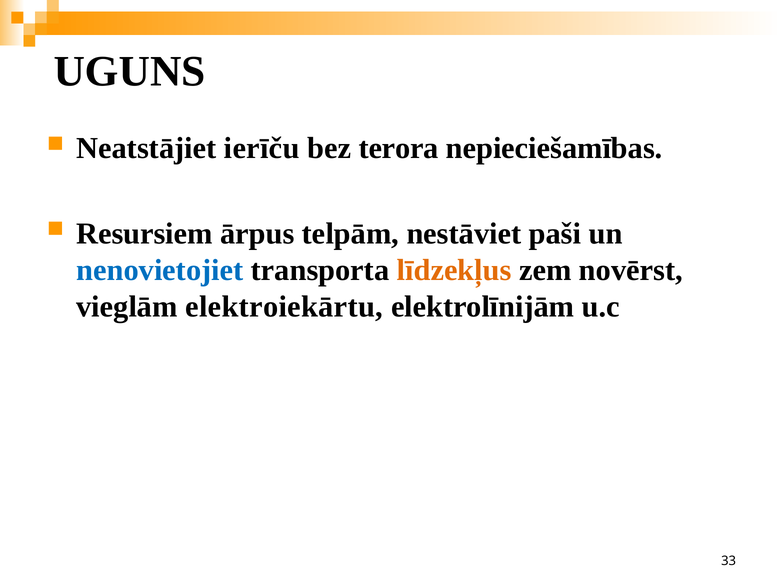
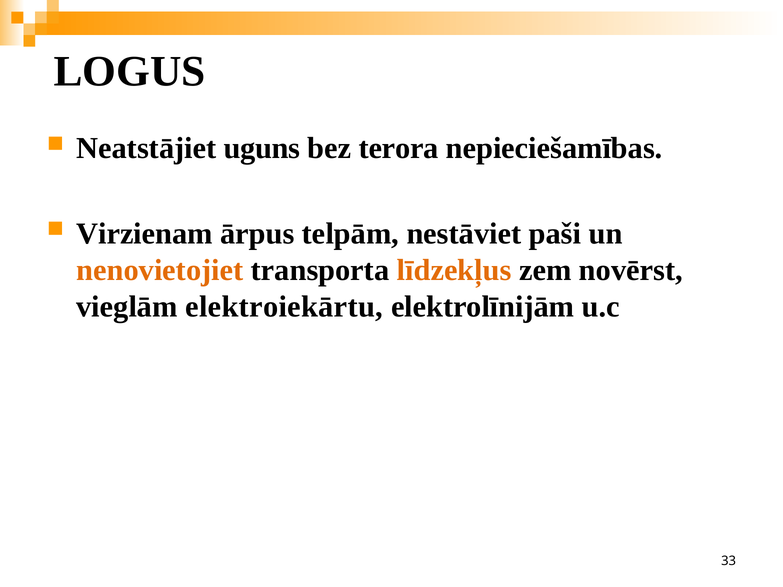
UGUNS: UGUNS -> LOGUS (130, 72)
ierīču: ierīču -> uguns (262, 148)
Resursiem: Resursiem -> Virzienam (144, 234)
nenovietojiet colour: blue -> orange (160, 270)
